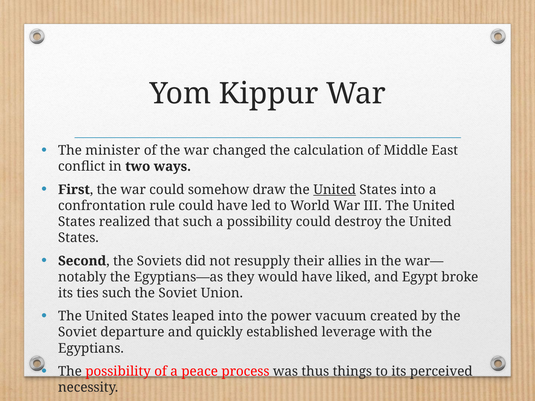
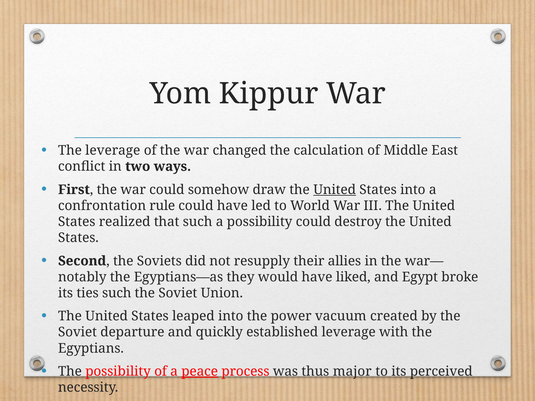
The minister: minister -> leverage (113, 151)
peace underline: none -> present (200, 372)
things: things -> major (352, 372)
